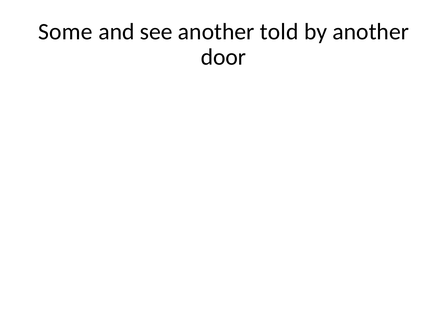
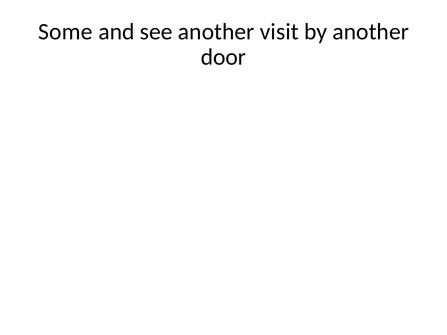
told: told -> visit (279, 32)
